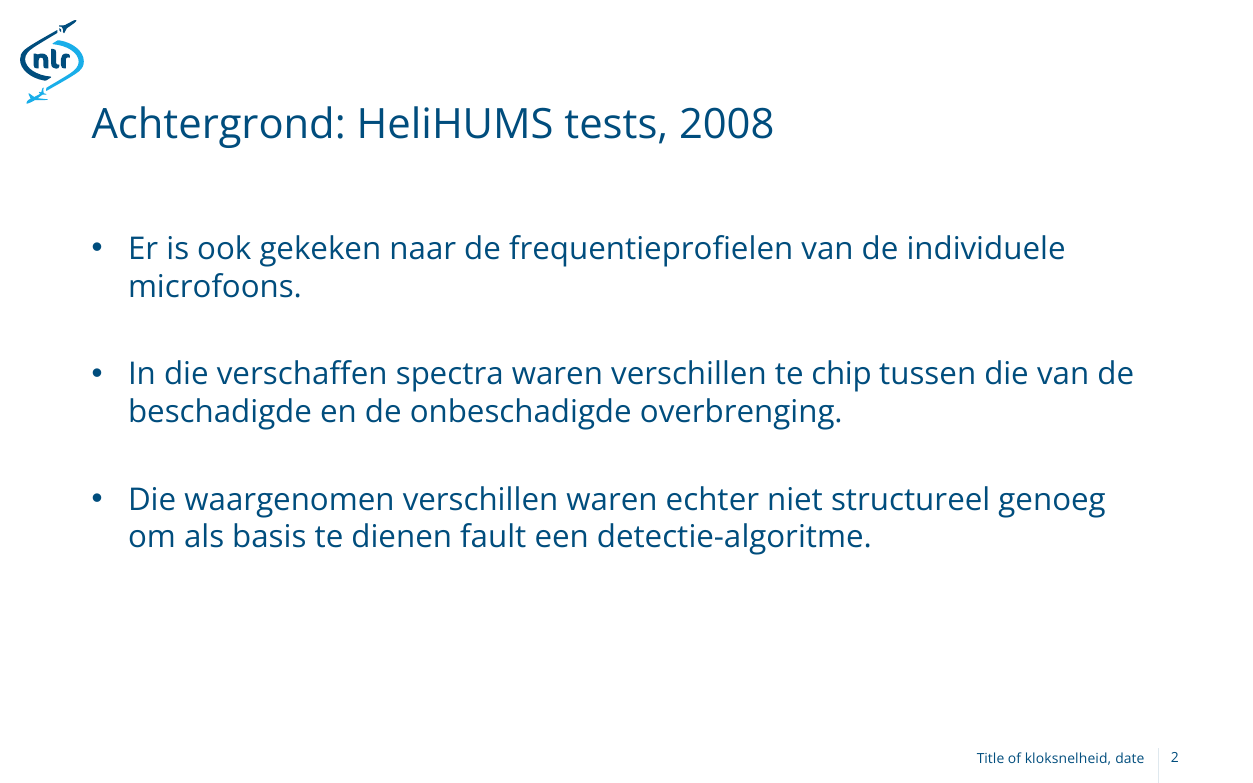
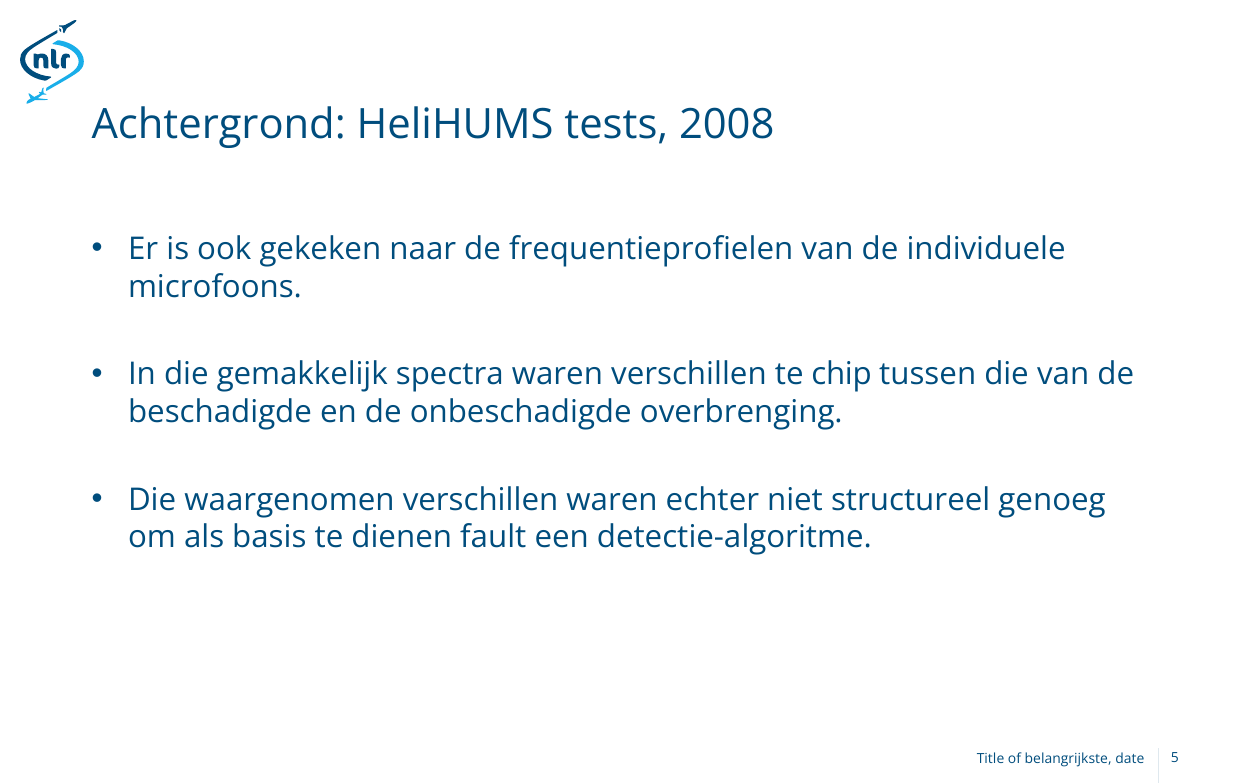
verschaffen: verschaffen -> gemakkelijk (302, 374)
kloksnelheid: kloksnelheid -> belangrijkste (1068, 759)
2: 2 -> 5 (1175, 758)
